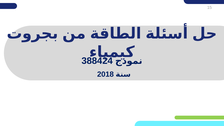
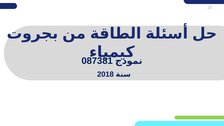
388424: 388424 -> 087381 (97, 61)
